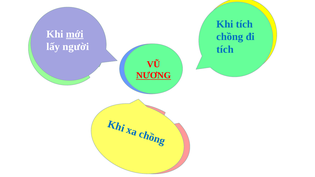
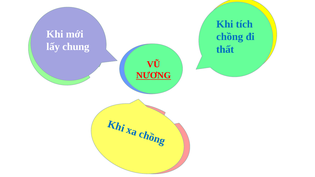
mới underline: present -> none (75, 34)
người: người -> chung (76, 47)
tích: tích -> thất (225, 49)
